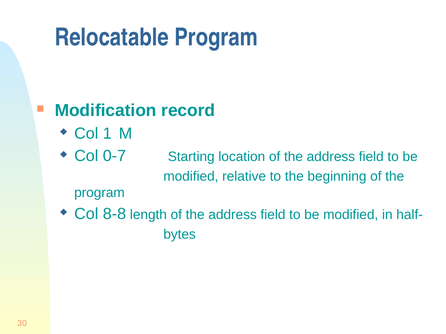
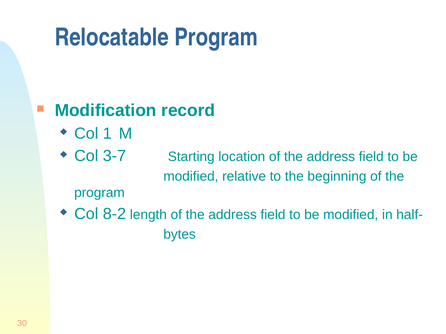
0-7: 0-7 -> 3-7 (114, 156)
8-8: 8-8 -> 8-2 (114, 214)
